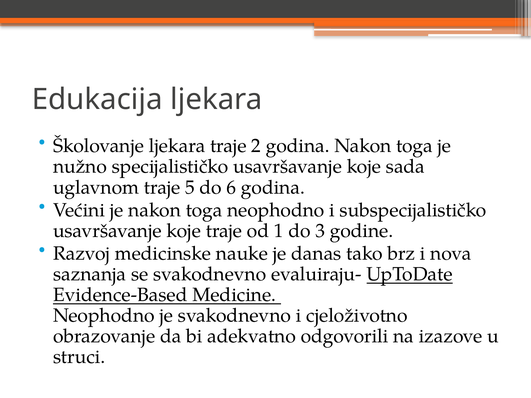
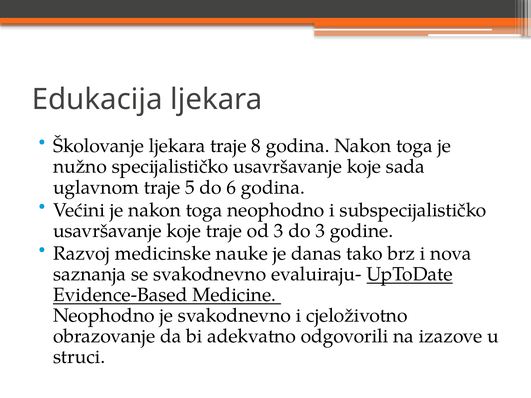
2: 2 -> 8 (256, 146)
od 1: 1 -> 3 (279, 231)
